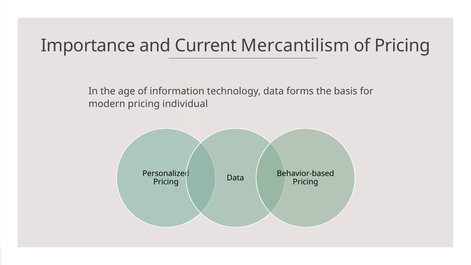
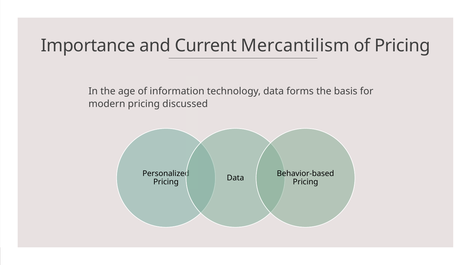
individual: individual -> discussed (185, 104)
